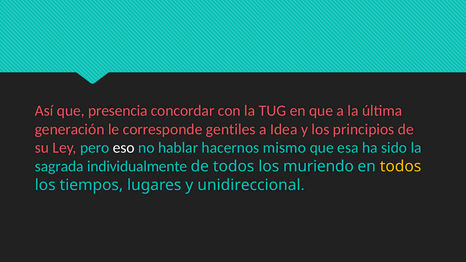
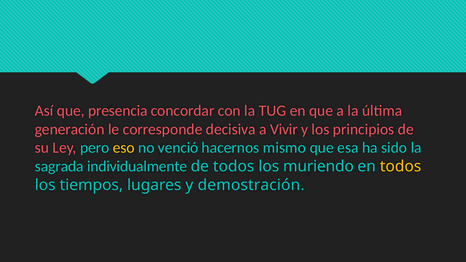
gentiles: gentiles -> decisiva (231, 129)
Idea: Idea -> Vivir (284, 129)
eso colour: white -> yellow (124, 148)
hablar: hablar -> venció (178, 148)
unidireccional: unidireccional -> demostración (249, 185)
